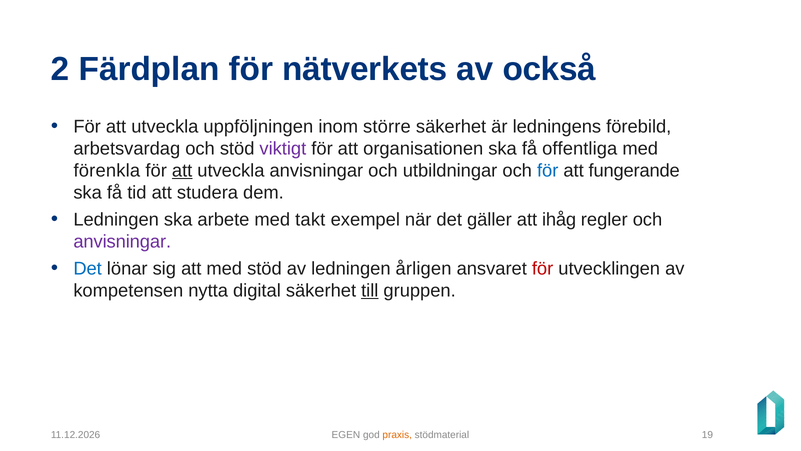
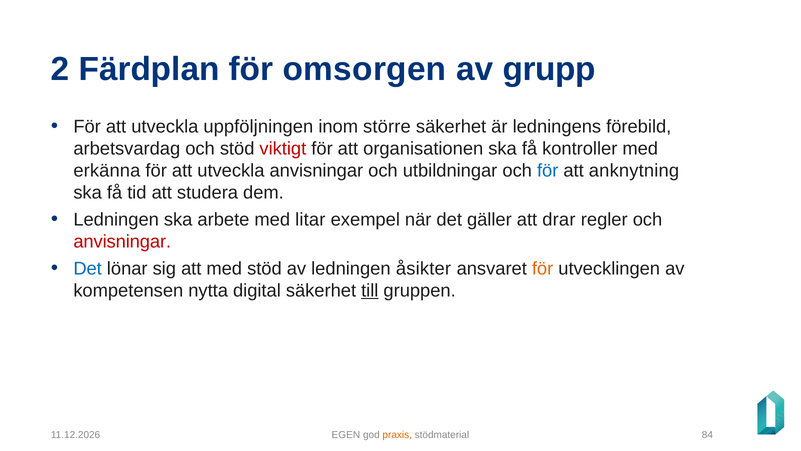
nätverkets: nätverkets -> omsorgen (365, 69)
också: också -> grupp (549, 69)
viktigt colour: purple -> red (283, 148)
offentliga: offentliga -> kontroller (580, 148)
förenkla: förenkla -> erkänna (107, 170)
att underline: present -> none (182, 170)
fungerande: fungerande -> anknytning (634, 170)
takt: takt -> litar (310, 219)
ihåg: ihåg -> drar (559, 219)
anvisningar colour: purple -> red (122, 241)
årligen: årligen -> åsikter (424, 268)
för colour: red -> orange (543, 268)
19: 19 -> 84 (707, 435)
